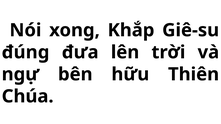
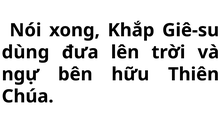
đúng: đúng -> dùng (26, 52)
